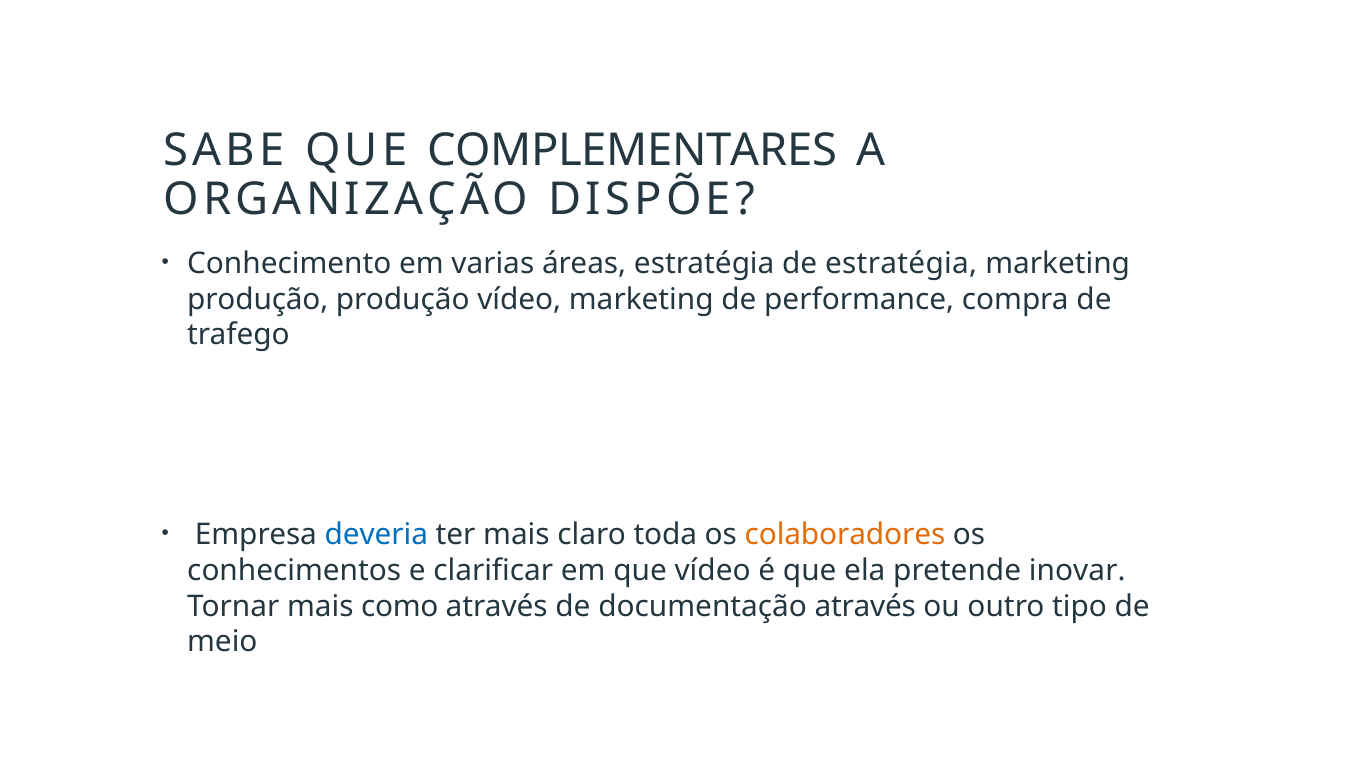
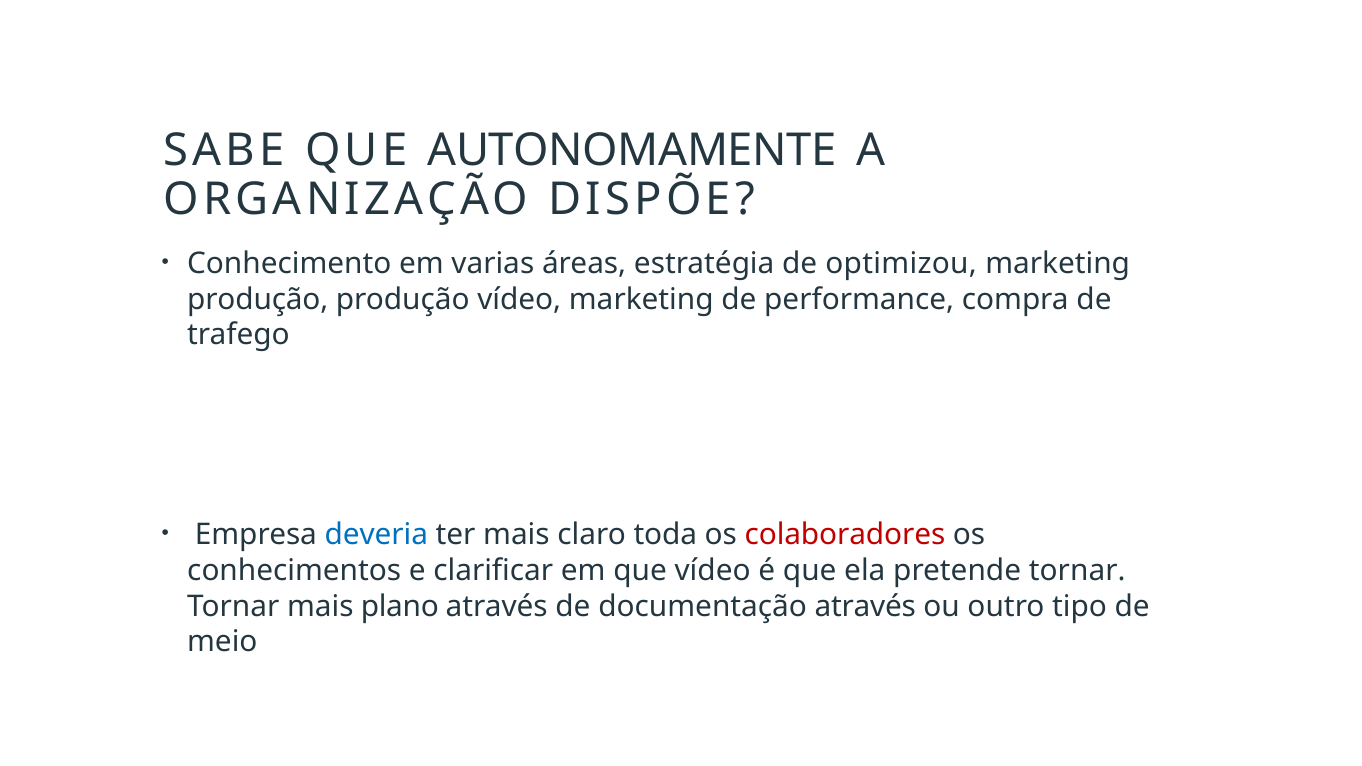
COMPLEMENTARES: COMPLEMENTARES -> AUTONOMAMENTE (632, 151)
de estratégia: estratégia -> optimizou (901, 264)
colaboradores colour: orange -> red (845, 535)
pretende inovar: inovar -> tornar (1077, 571)
como: como -> plano (400, 606)
